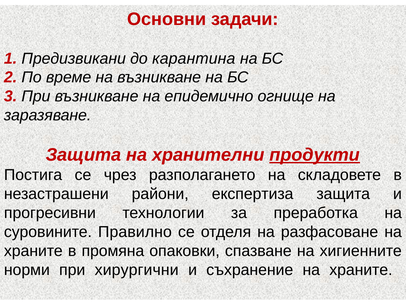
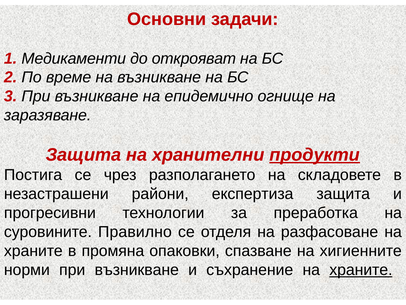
Предизвикани: Предизвикани -> Медикаменти (74, 58)
карантина: карантина -> открояват (194, 58)
норми при хирургични: хирургични -> възникване (137, 270)
храните underline: none -> present (361, 270)
